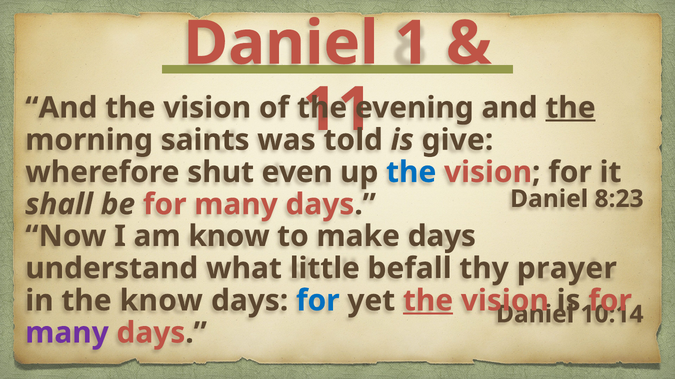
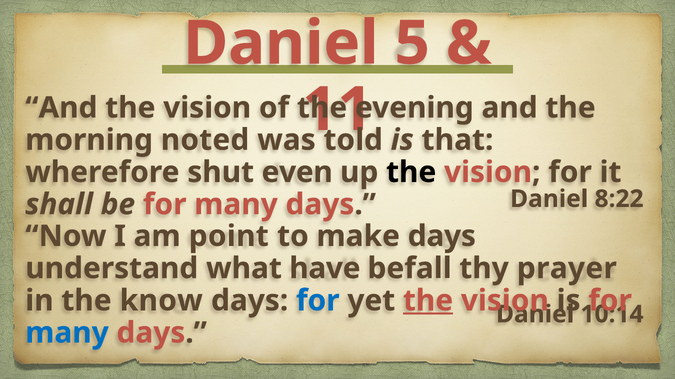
1: 1 -> 5 (412, 43)
the underline: present -> none (571, 108)
saints: saints -> noted (205, 140)
give: give -> that (458, 140)
the colour: blue -> black (411, 172)
8:23: 8:23 -> 8:22 (619, 199)
am know: know -> point (229, 237)
little: little -> have (325, 269)
many colour: purple -> blue (67, 333)
